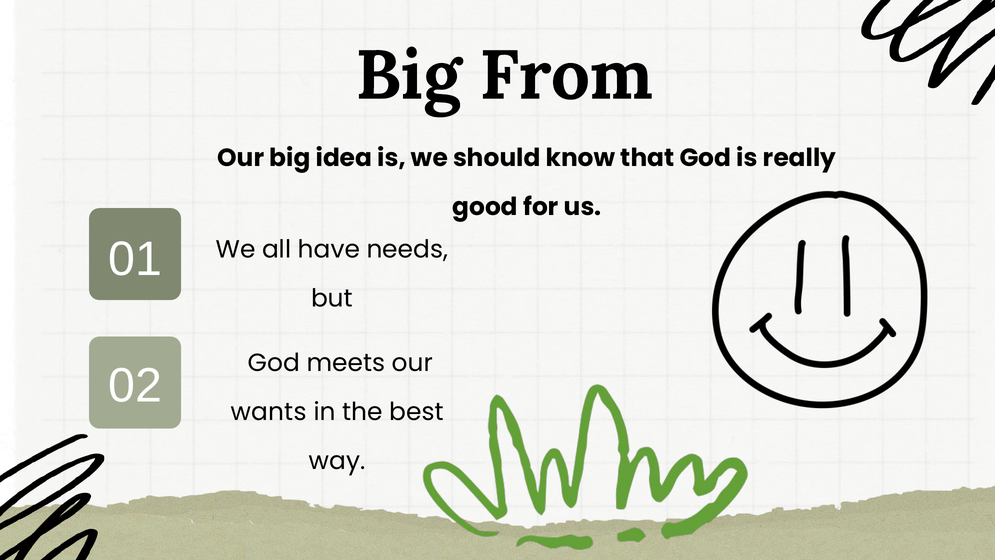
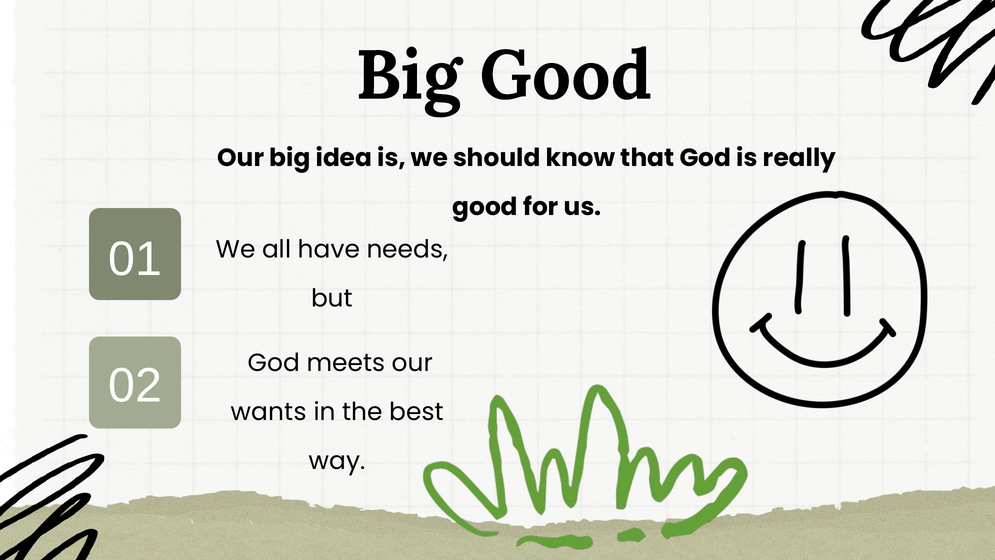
Big From: From -> Good (566, 76)
